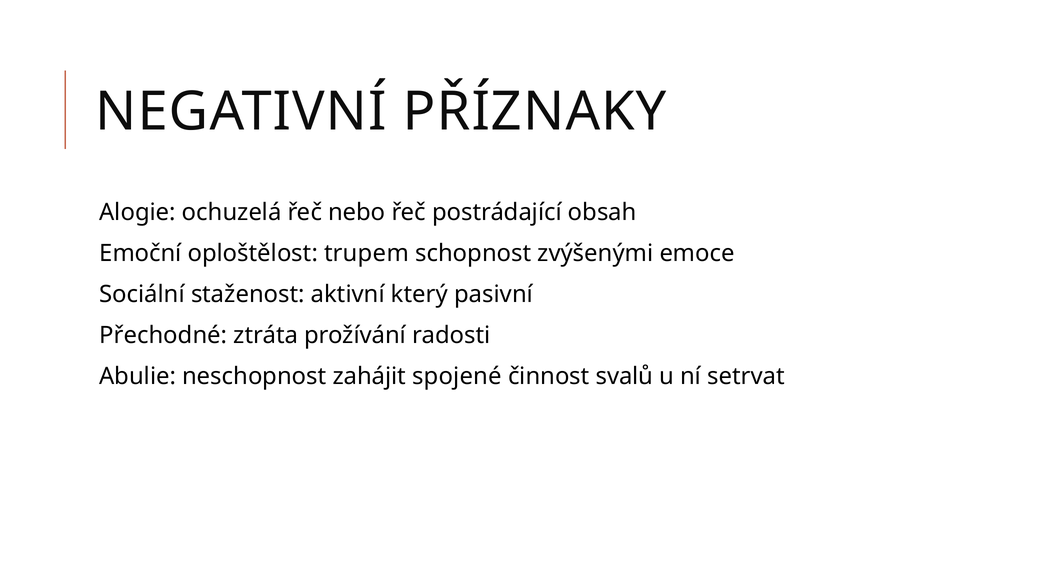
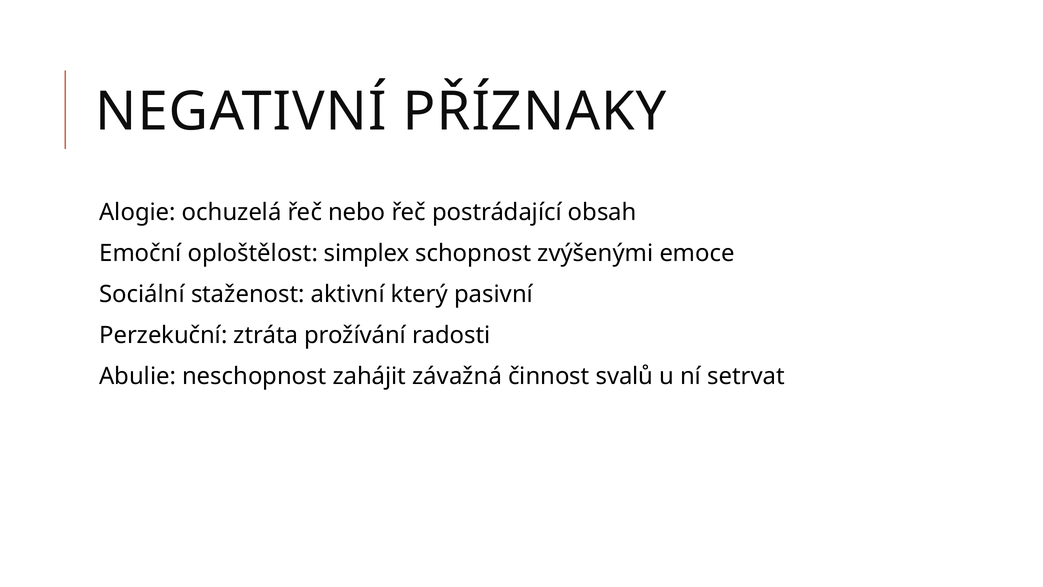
trupem: trupem -> simplex (367, 253)
Přechodné: Přechodné -> Perzekuční (163, 335)
spojené: spojené -> závažná (457, 376)
